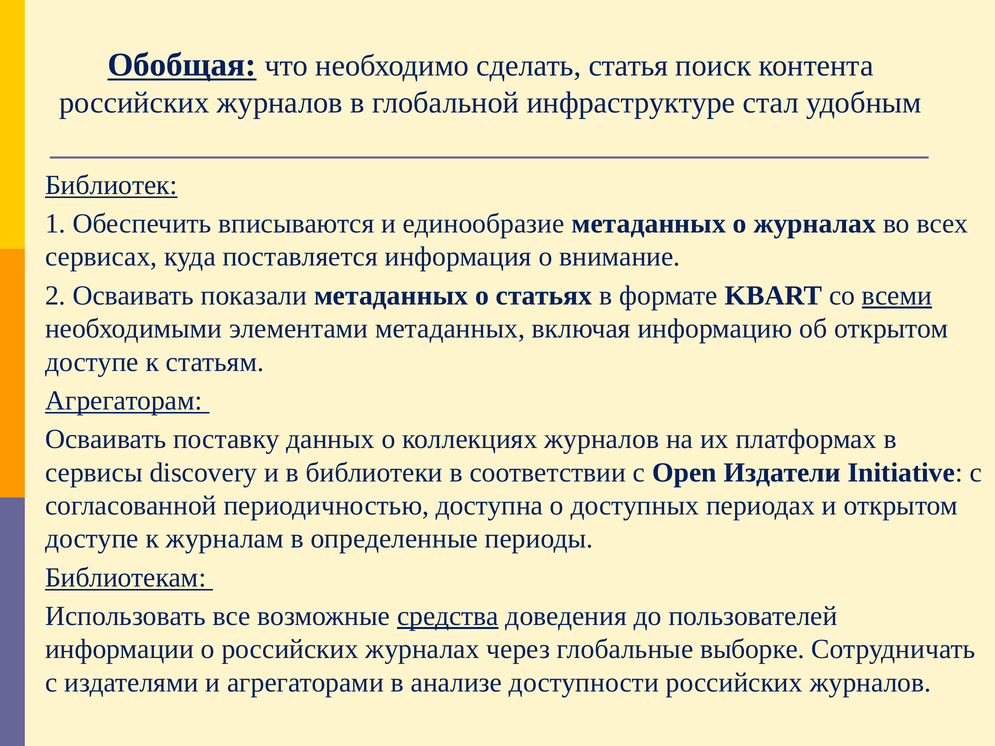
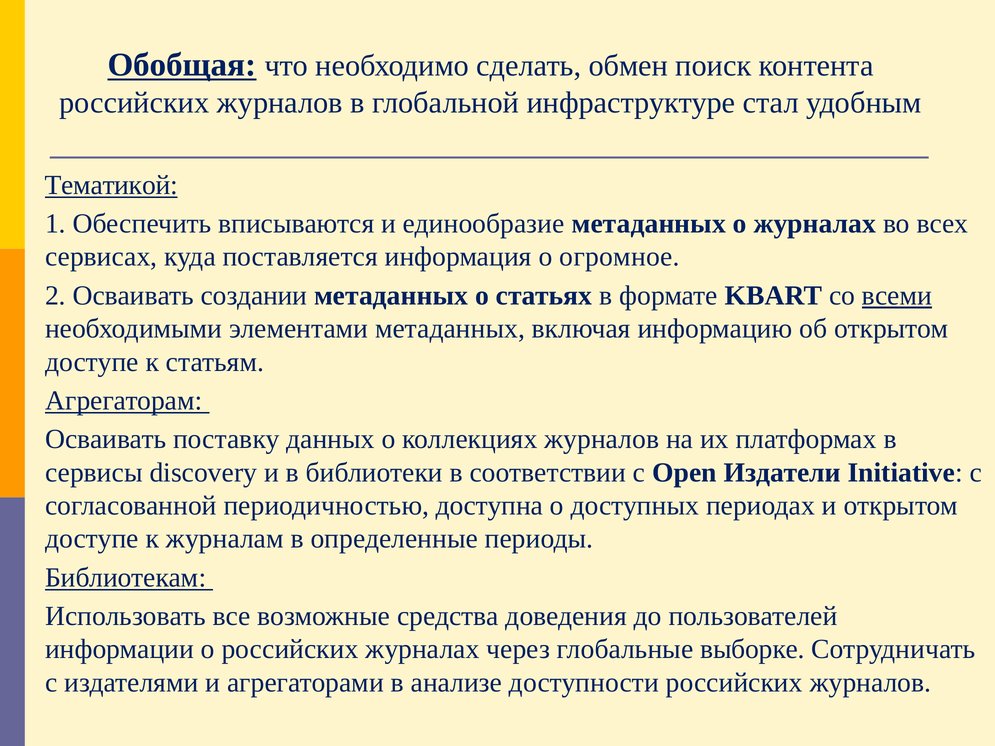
статья: статья -> обмен (628, 66)
Библиотек: Библиотек -> Тематикой (111, 185)
внимание: внимание -> огромное (620, 257)
показали: показали -> создании (254, 296)
средства underline: present -> none (448, 616)
